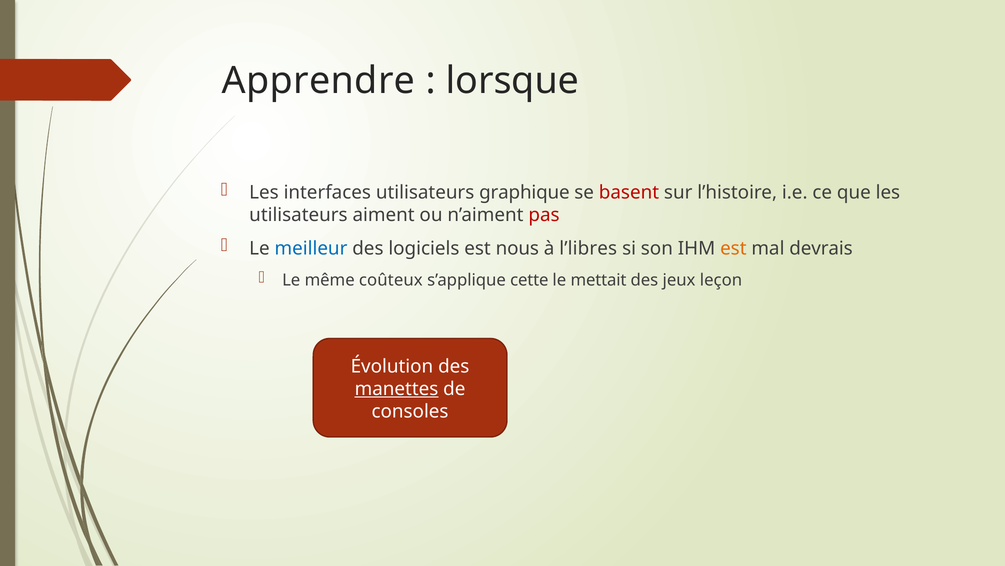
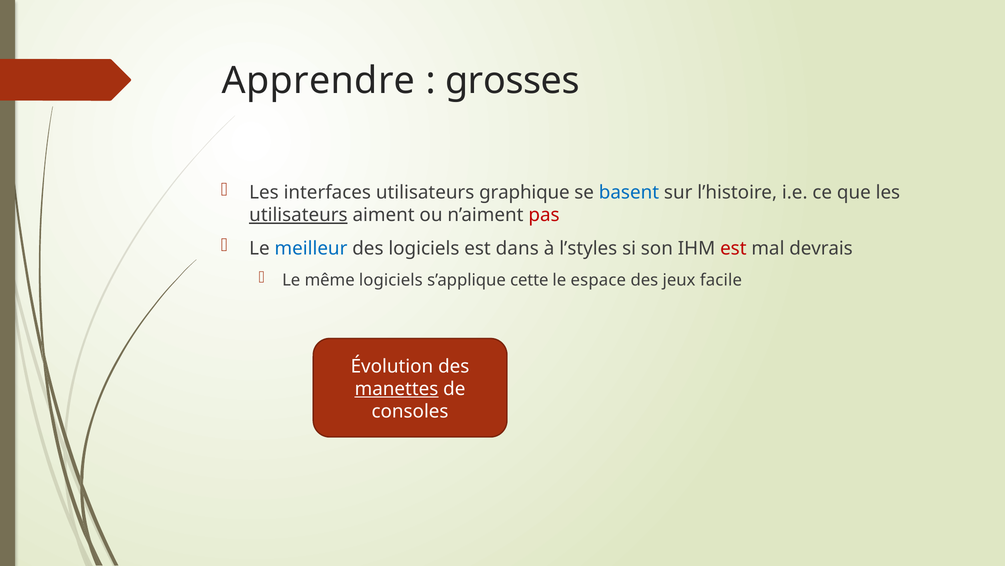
lorsque: lorsque -> grosses (513, 80)
basent colour: red -> blue (629, 192)
utilisateurs underline: none -> present (298, 215)
nous: nous -> dans (517, 248)
l’libres: l’libres -> l’styles (588, 248)
est colour: orange -> red (733, 248)
même coûteux: coûteux -> logiciels (391, 280)
mettait: mettait -> espace (598, 280)
leçon: leçon -> facile (721, 280)
